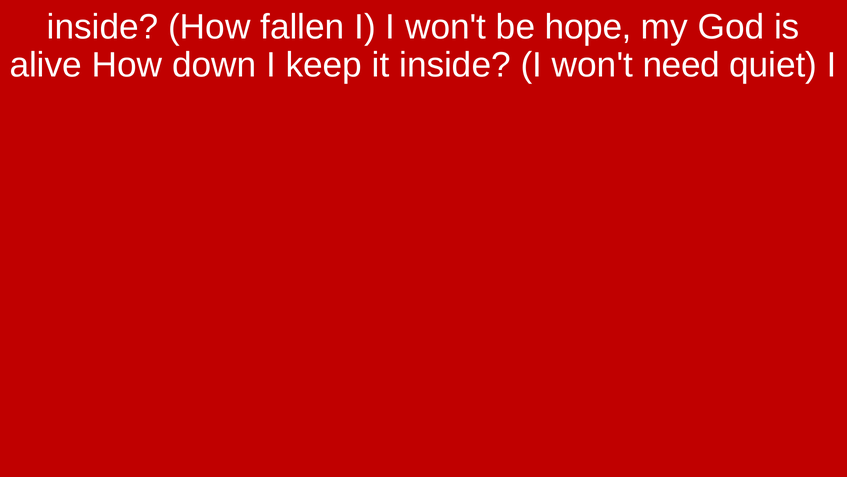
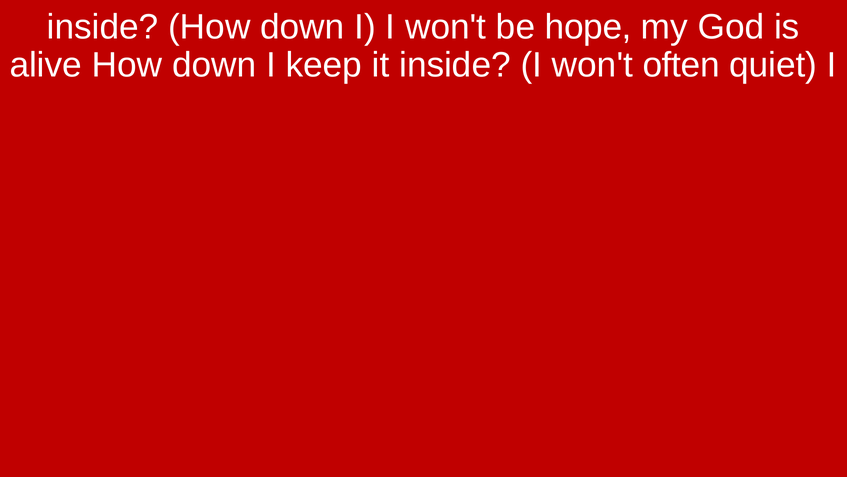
inside How fallen: fallen -> down (302, 27)
need: need -> often (681, 65)
